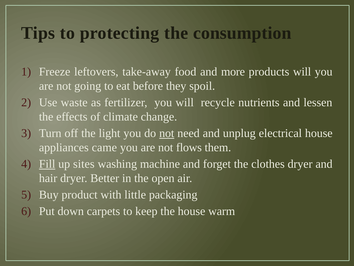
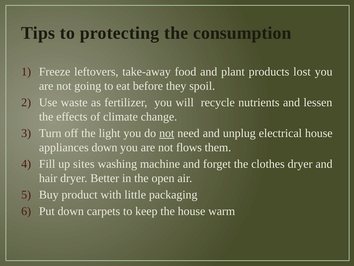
more: more -> plant (233, 72)
products will: will -> lost (302, 72)
appliances came: came -> down (104, 147)
Fill underline: present -> none (47, 164)
